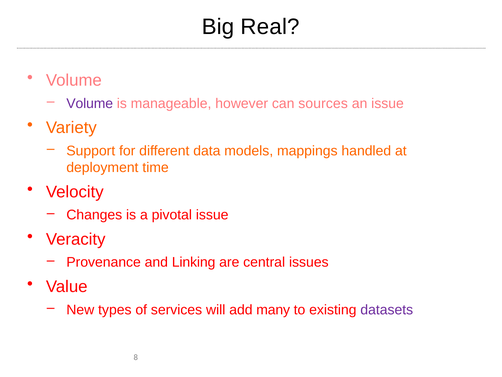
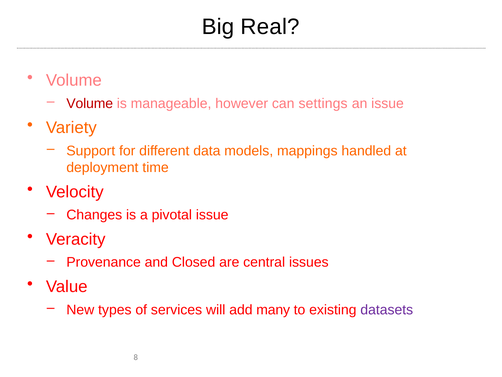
Volume colour: purple -> red (90, 103)
sources: sources -> settings (323, 103)
Linking: Linking -> Closed (194, 262)
